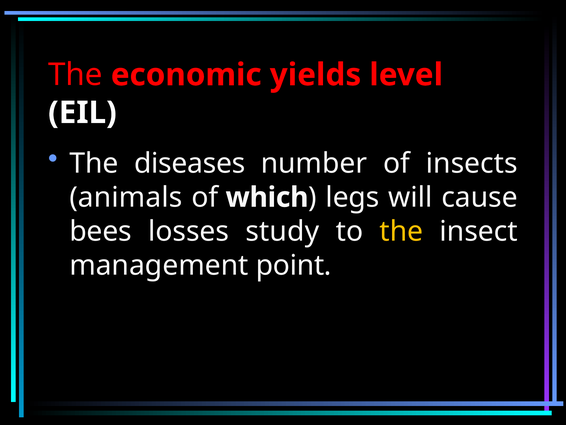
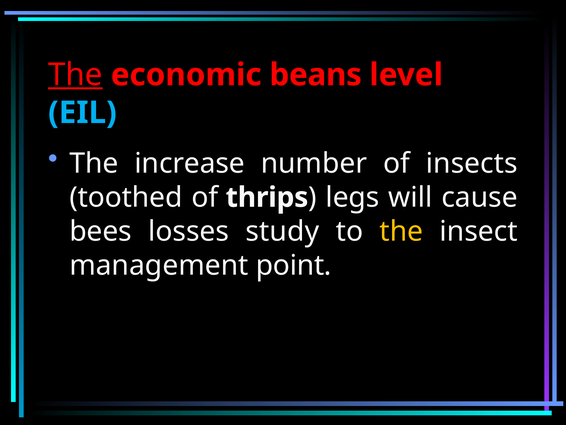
The underline: none -> present (75, 75)
yields: yields -> beans (316, 75)
EIL colour: white -> light blue (82, 113)
diseases: diseases -> increase (190, 163)
animals: animals -> toothed (126, 197)
which: which -> thrips (267, 197)
